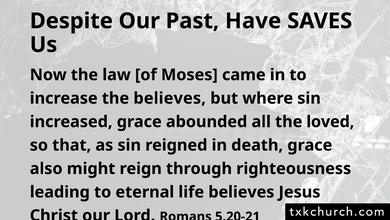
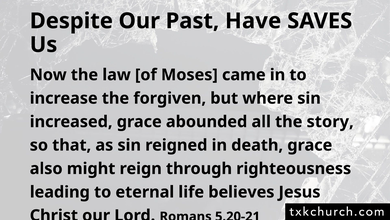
the believes: believes -> forgiven (170, 98)
loved: loved -> story (330, 121)
